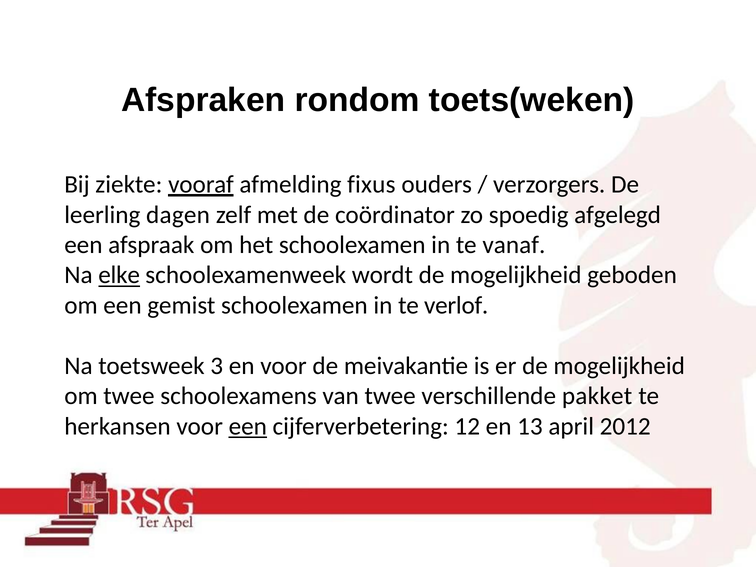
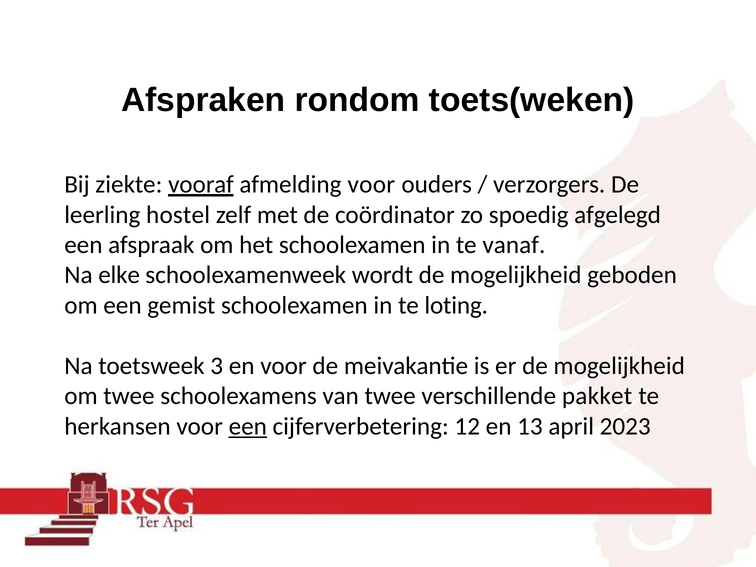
afmelding fixus: fixus -> voor (371, 184)
dagen: dagen -> hostel (178, 215)
elke underline: present -> none (119, 275)
verlof: verlof -> loting (456, 305)
2012: 2012 -> 2023 (625, 426)
